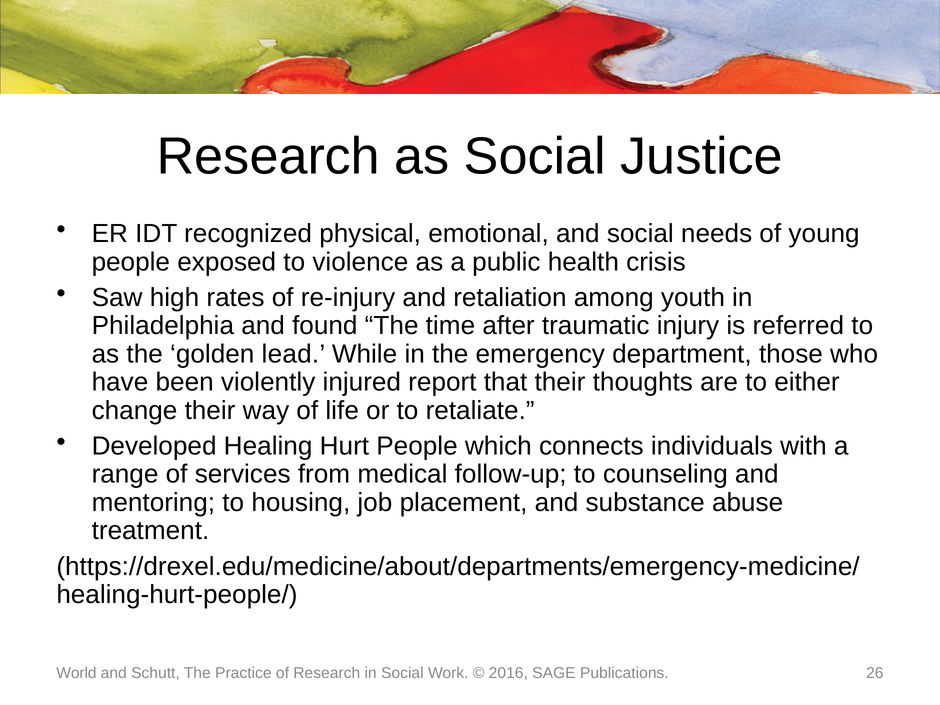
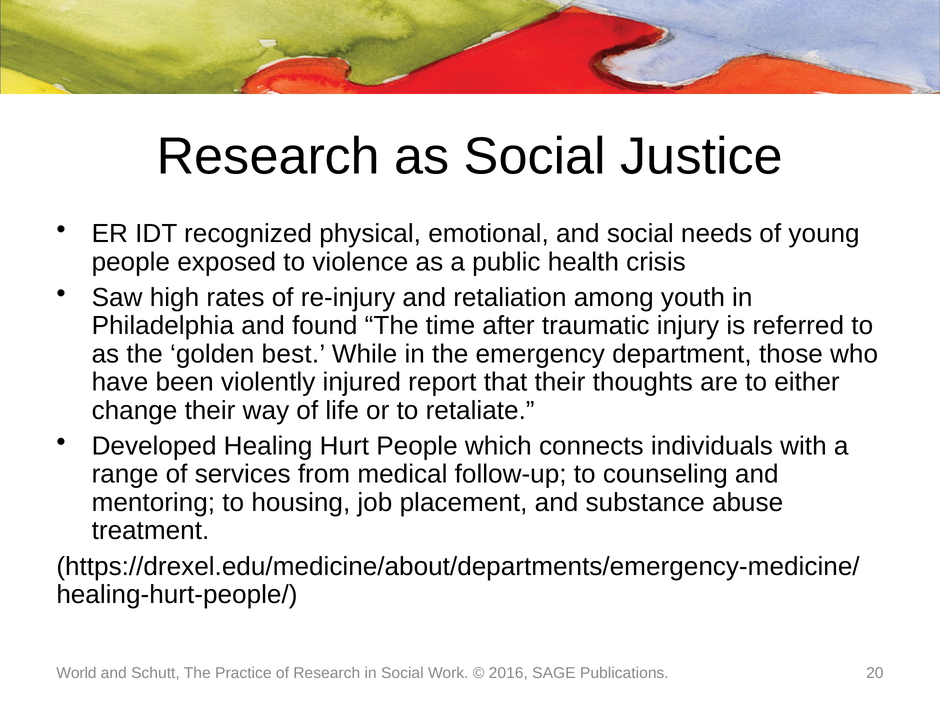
lead: lead -> best (293, 354)
26: 26 -> 20 (875, 673)
